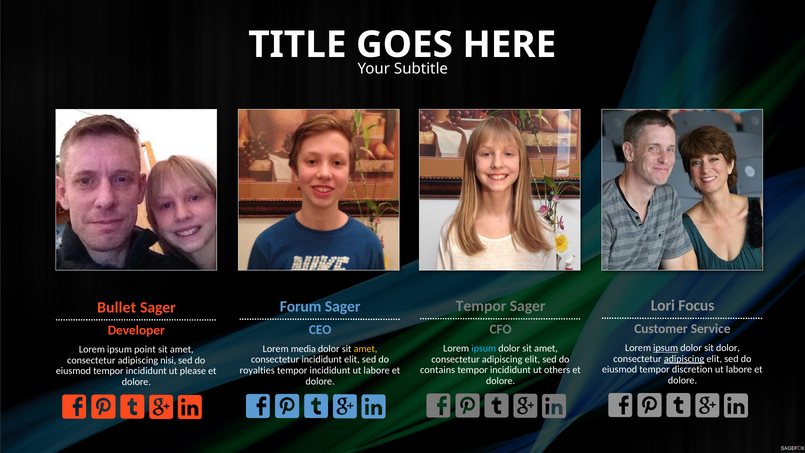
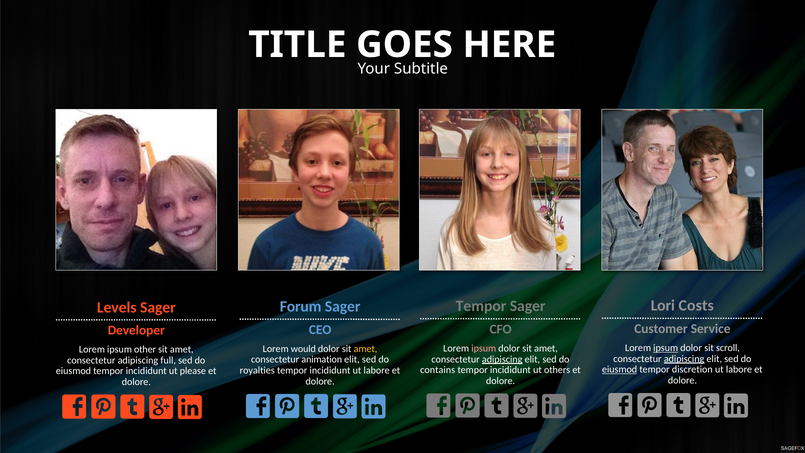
Focus: Focus -> Costs (696, 306)
Bullet: Bullet -> Levels (117, 307)
sit dolor: dolor -> scroll (728, 348)
ipsum colour: light blue -> pink (484, 348)
media: media -> would (303, 349)
point: point -> other (145, 349)
adipiscing underline: none -> present (502, 359)
consectetur incididunt: incididunt -> animation (322, 359)
nisi: nisi -> full (168, 360)
eiusmod underline: none -> present (620, 369)
